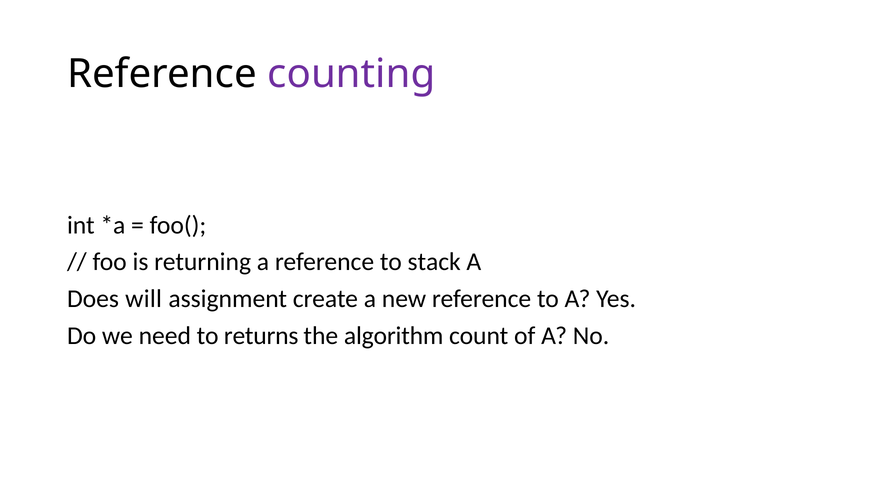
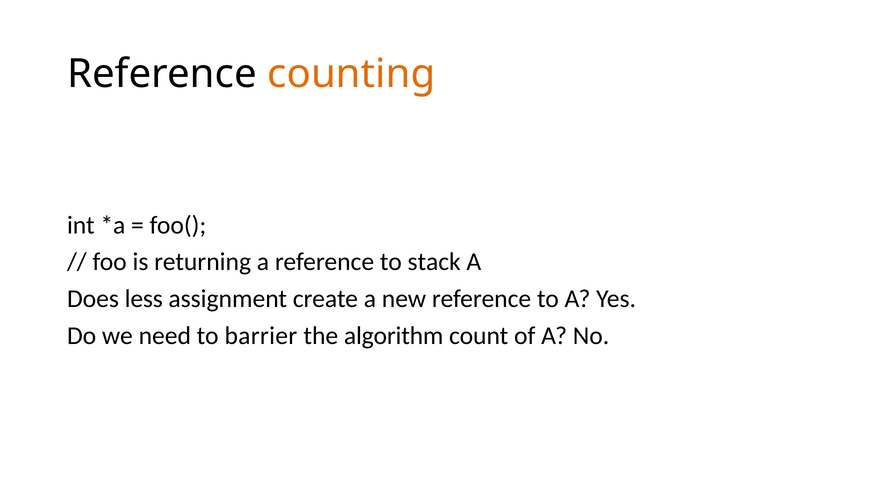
counting colour: purple -> orange (351, 74)
will: will -> less (144, 299)
returns: returns -> barrier (261, 336)
